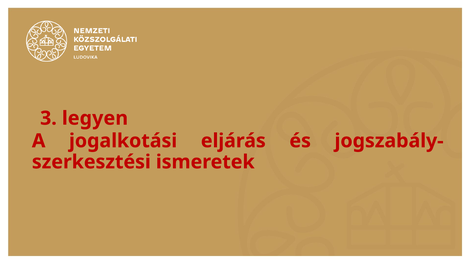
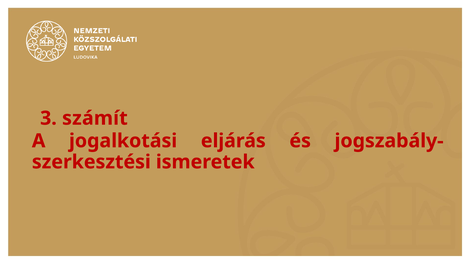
legyen: legyen -> számít (95, 118)
